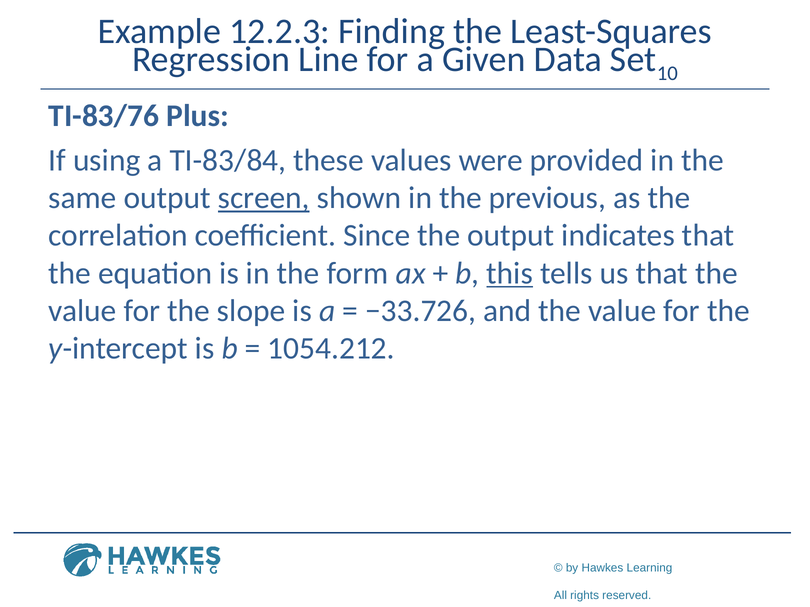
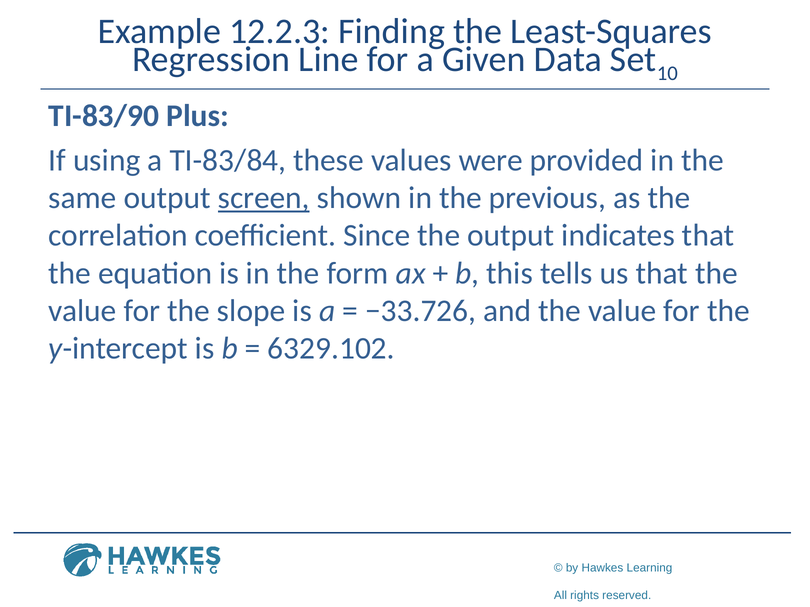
TI-83/76: TI-83/76 -> TI-83/90 (104, 116)
this underline: present -> none (510, 273)
1054.212: 1054.212 -> 6329.102 (331, 349)
